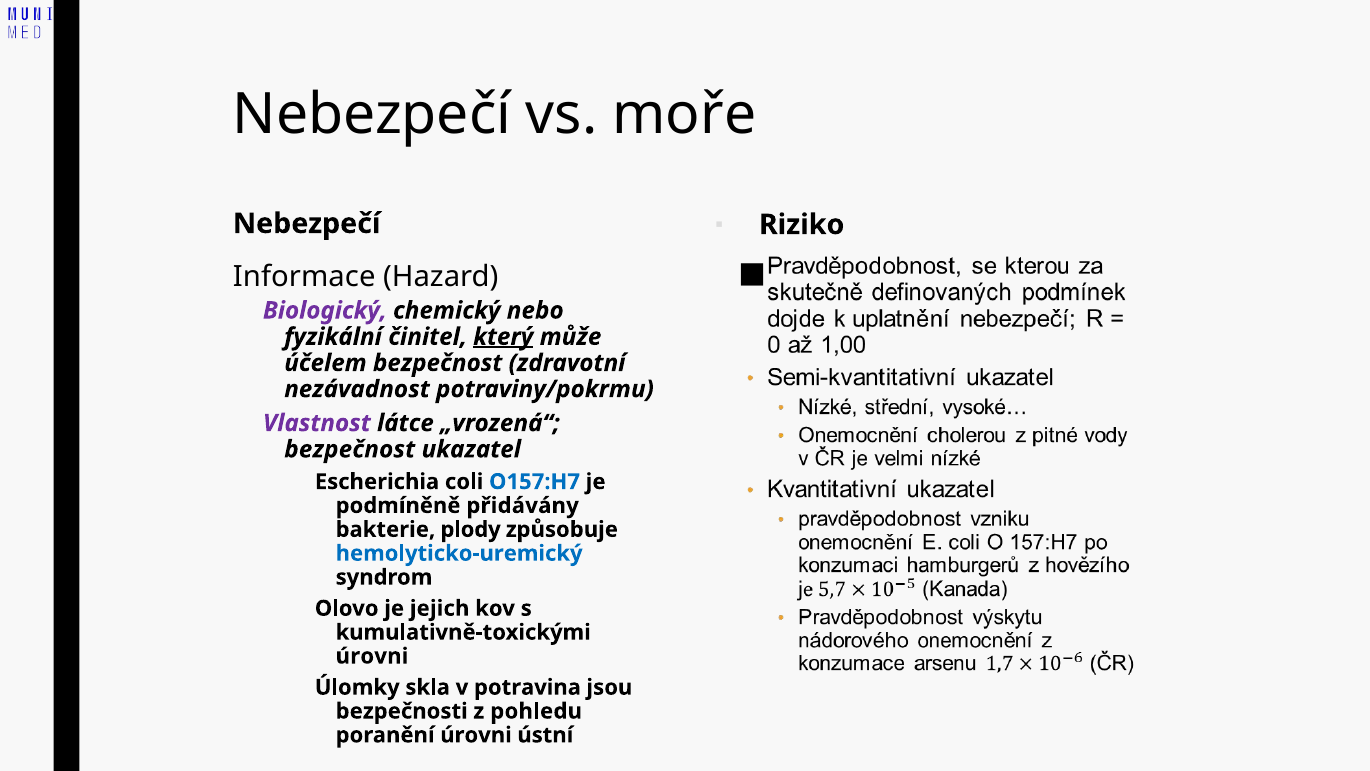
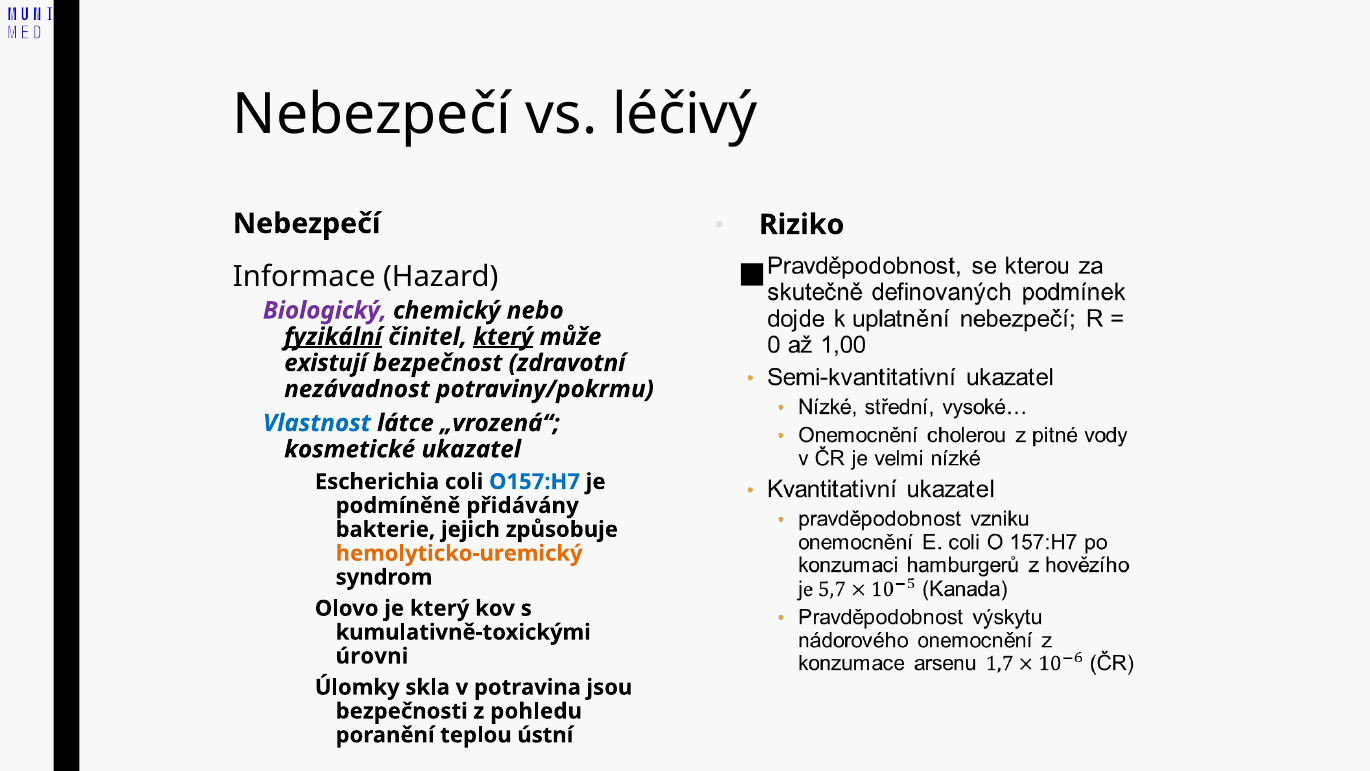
moře: moře -> léčivý (685, 115)
fyzikální underline: none -> present (333, 337)
účelem: účelem -> existují (326, 363)
Vlastnost colour: purple -> blue (317, 423)
bezpečnost: bezpečnost -> kosmetické (350, 449)
plody: plody -> jejich (470, 529)
hemolyticko-uremický colour: blue -> orange (459, 553)
je jejich: jejich -> který (440, 608)
poranění úrovni: úrovni -> teplou (476, 735)
